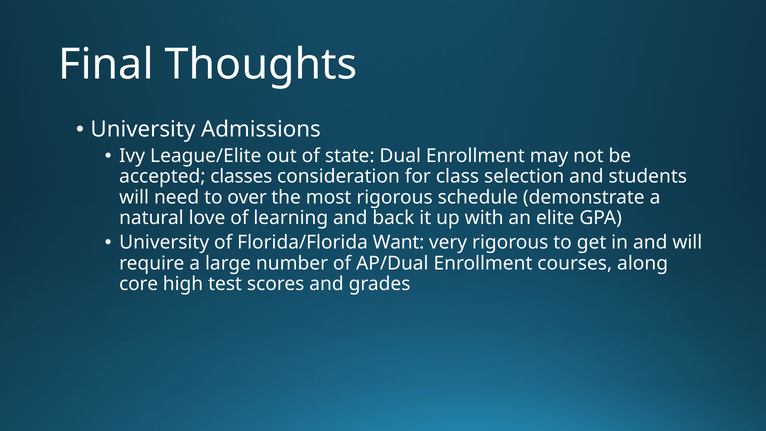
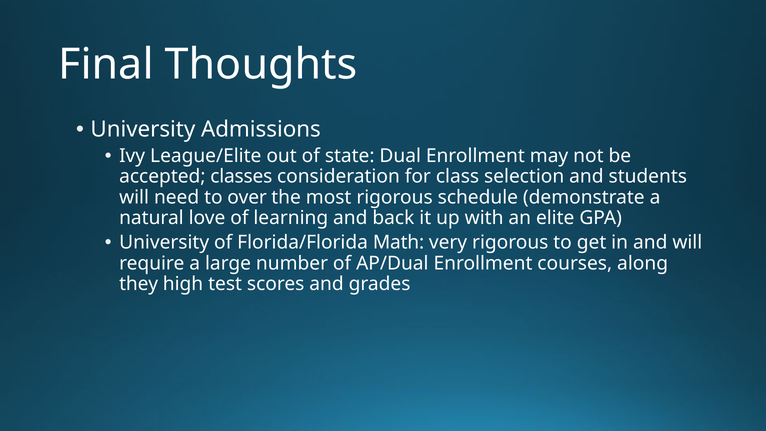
Want: Want -> Math (399, 243)
core: core -> they (139, 284)
